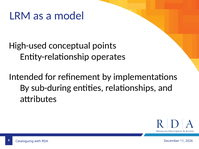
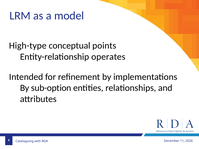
High-used: High-used -> High-type (28, 46)
sub-during: sub-during -> sub-option (51, 88)
